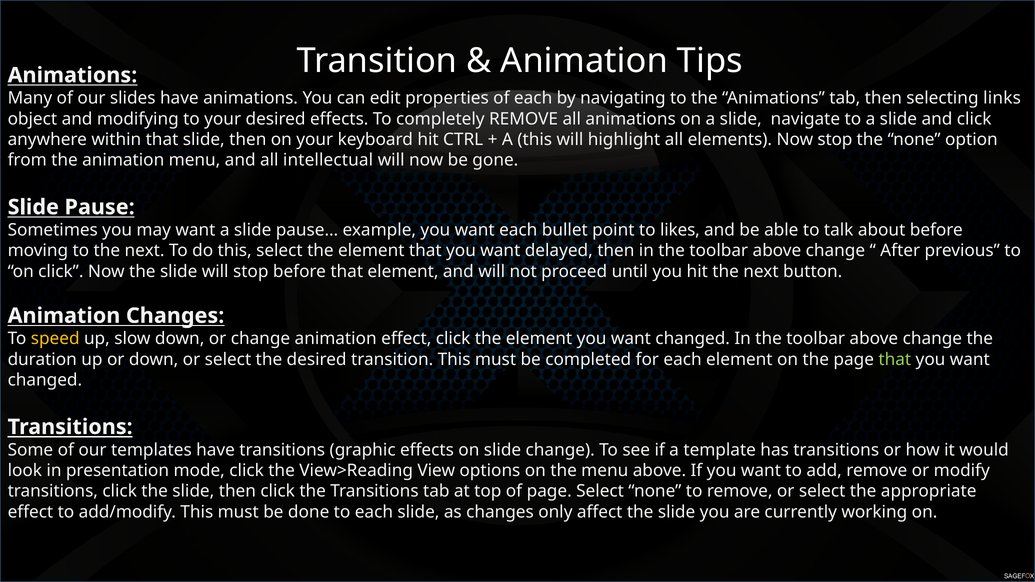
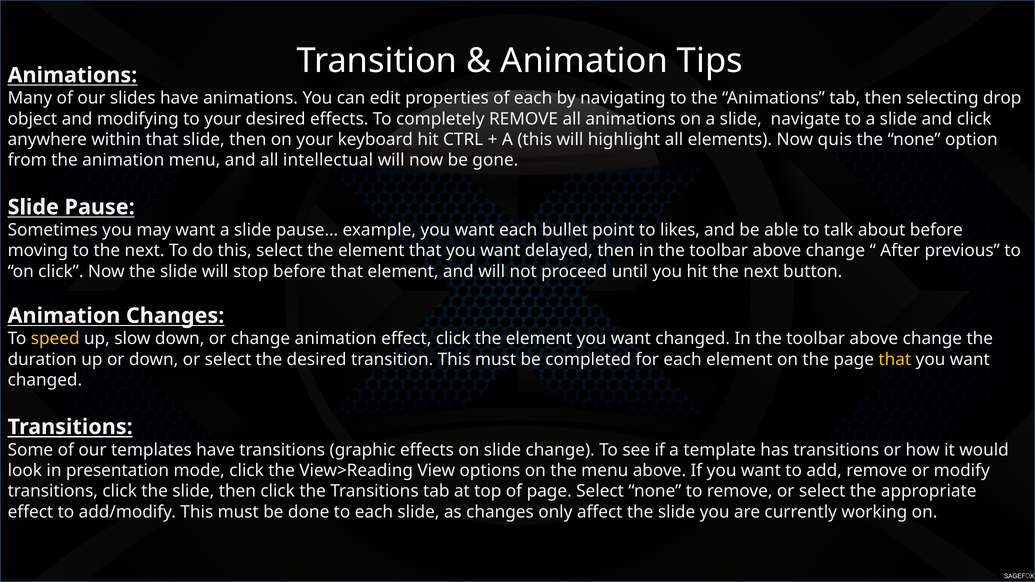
links: links -> drop (1002, 98)
Now stop: stop -> quis (835, 140)
that colour: light green -> yellow (895, 360)
